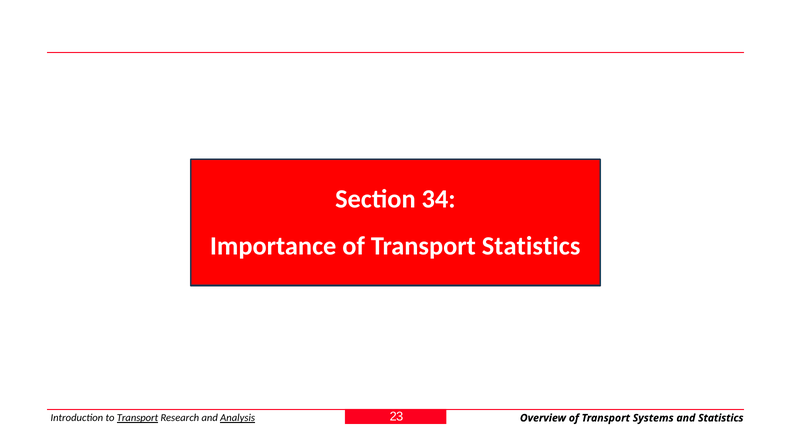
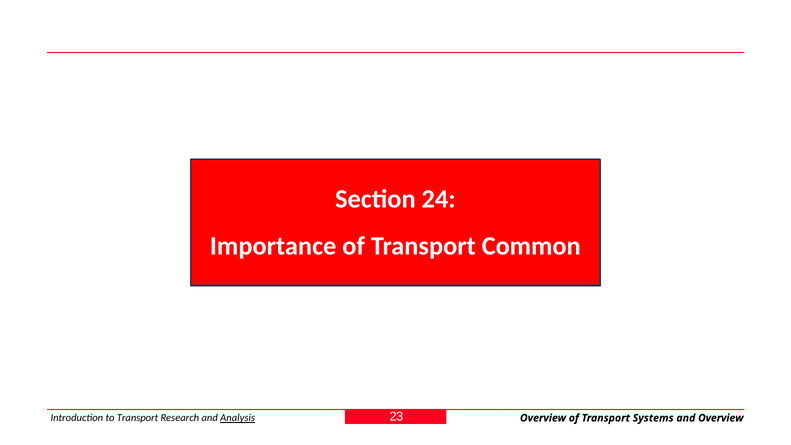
34: 34 -> 24 (439, 199)
Transport Statistics: Statistics -> Common (531, 246)
Transport underline: present -> none (137, 418)
and Statistics: Statistics -> Overview (721, 418)
